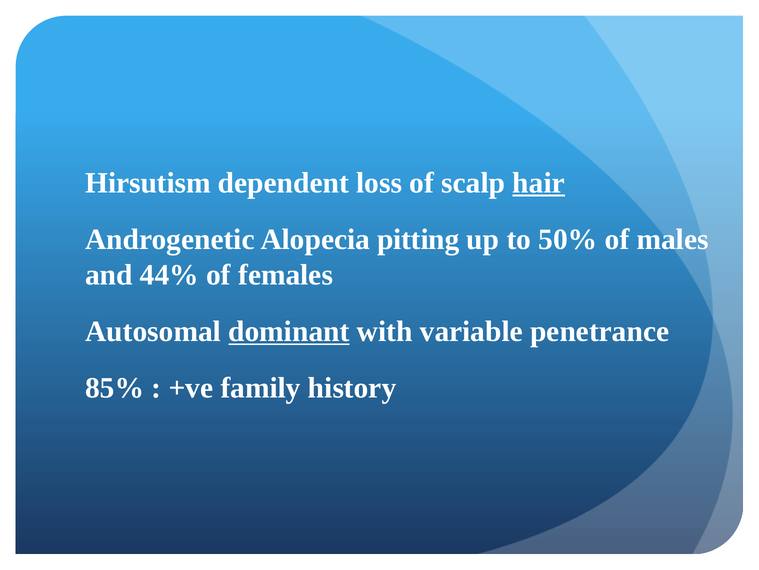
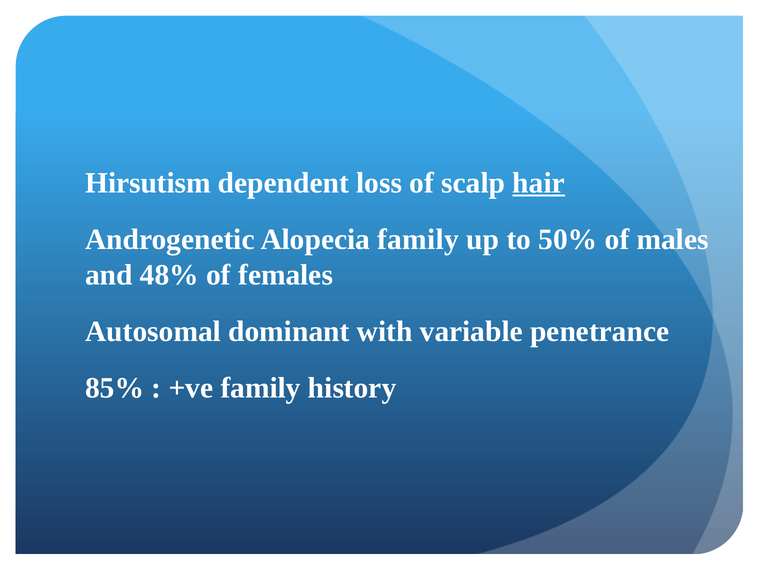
Alopecia pitting: pitting -> family (418, 239)
44%: 44% -> 48% (169, 275)
dominant underline: present -> none (289, 331)
